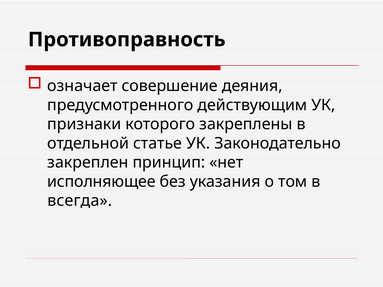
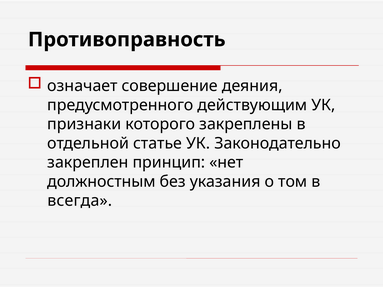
исполняющее: исполняющее -> должностным (101, 182)
